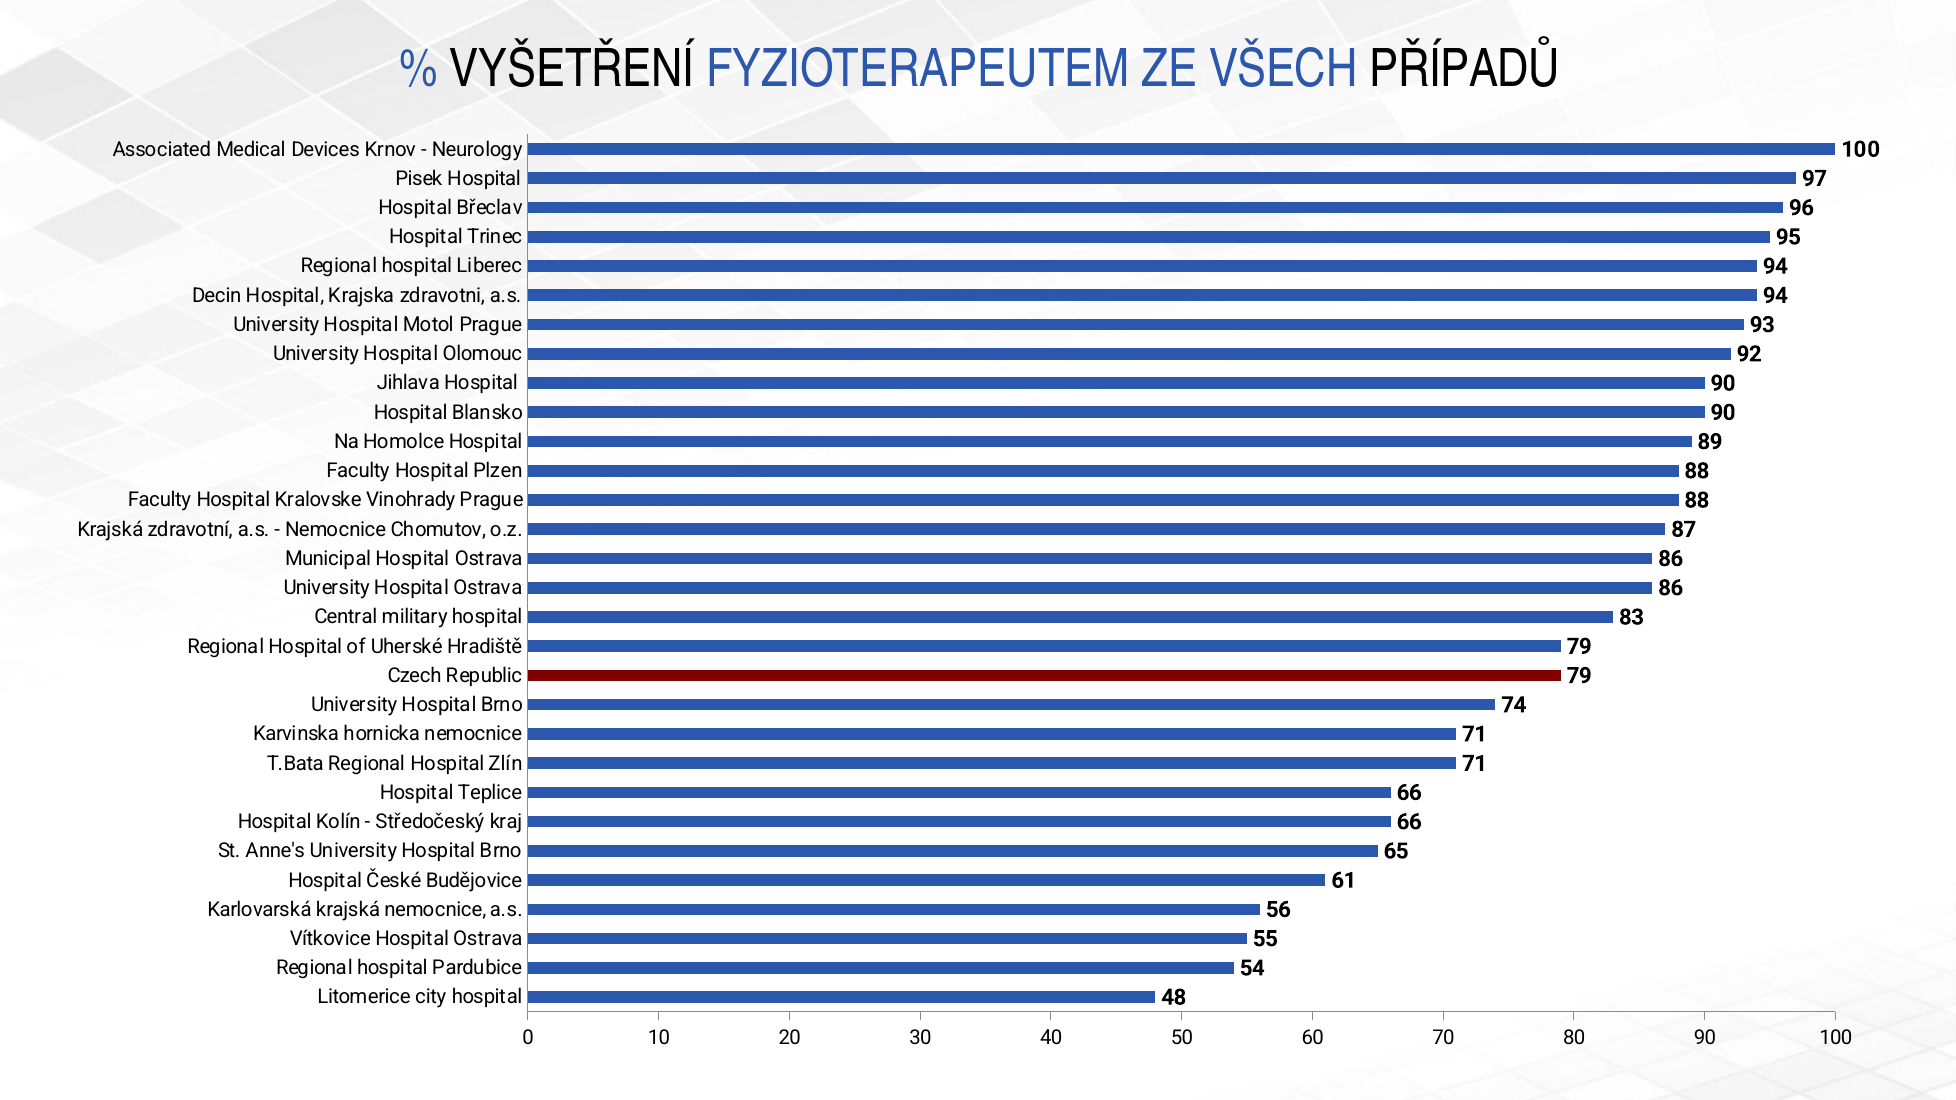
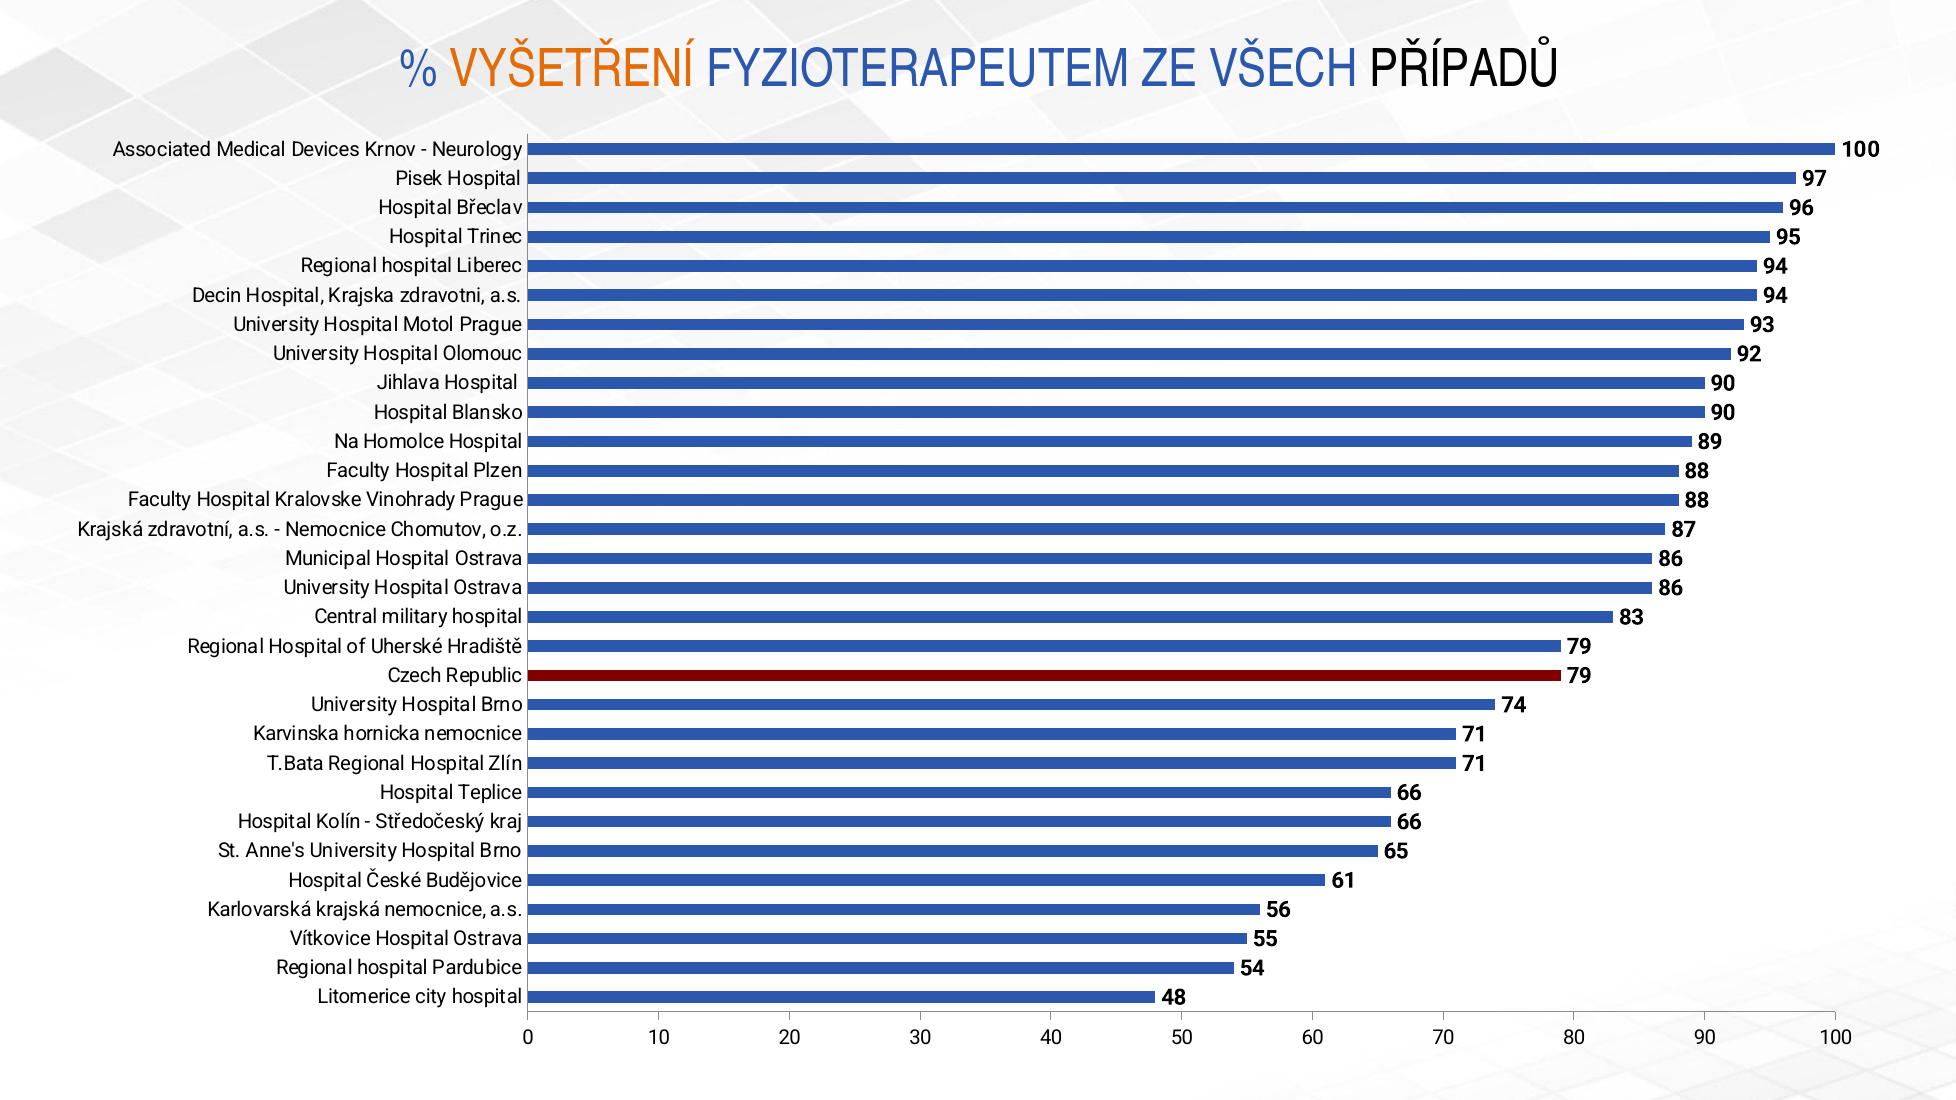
VYŠETŘENÍ colour: black -> orange (572, 69)
